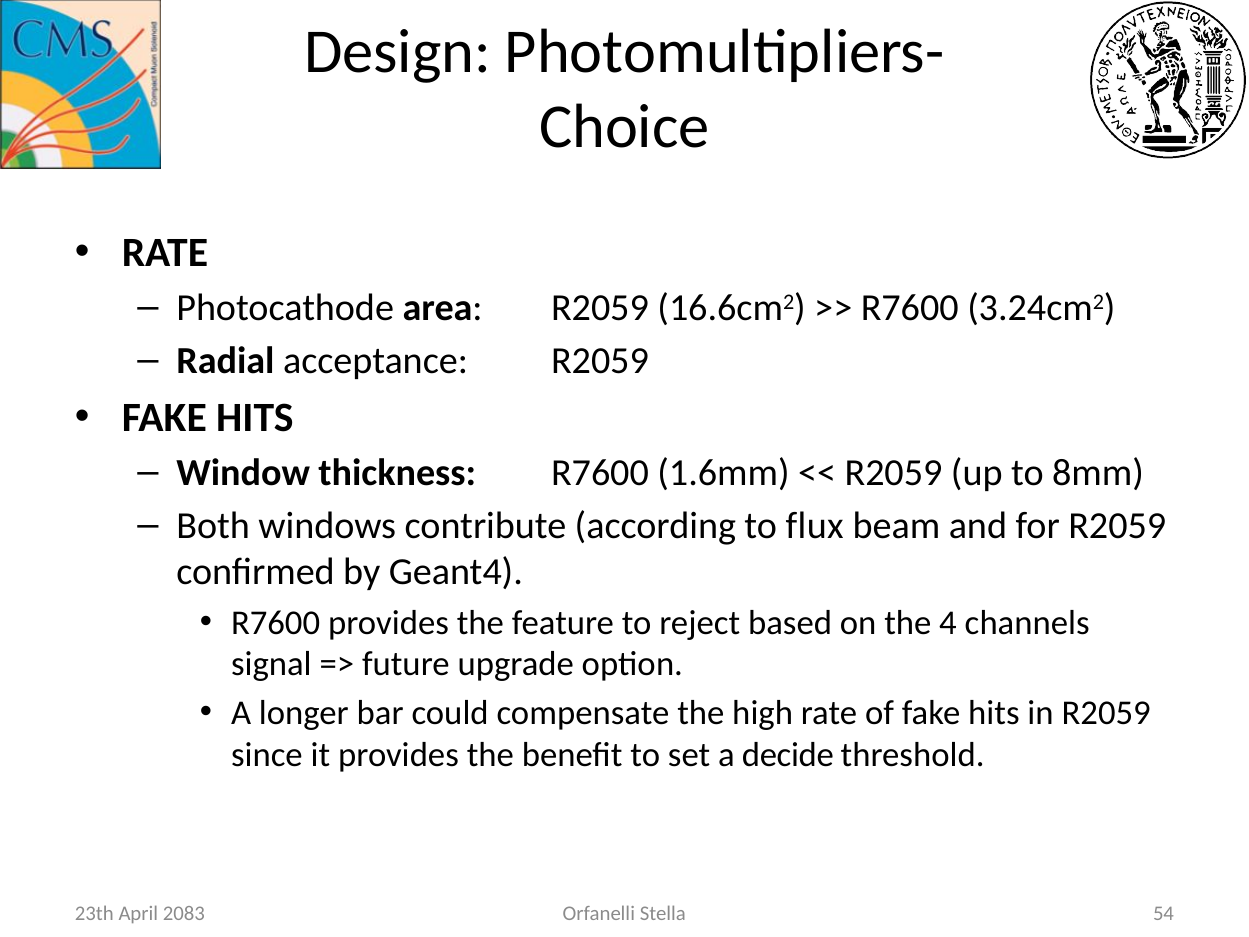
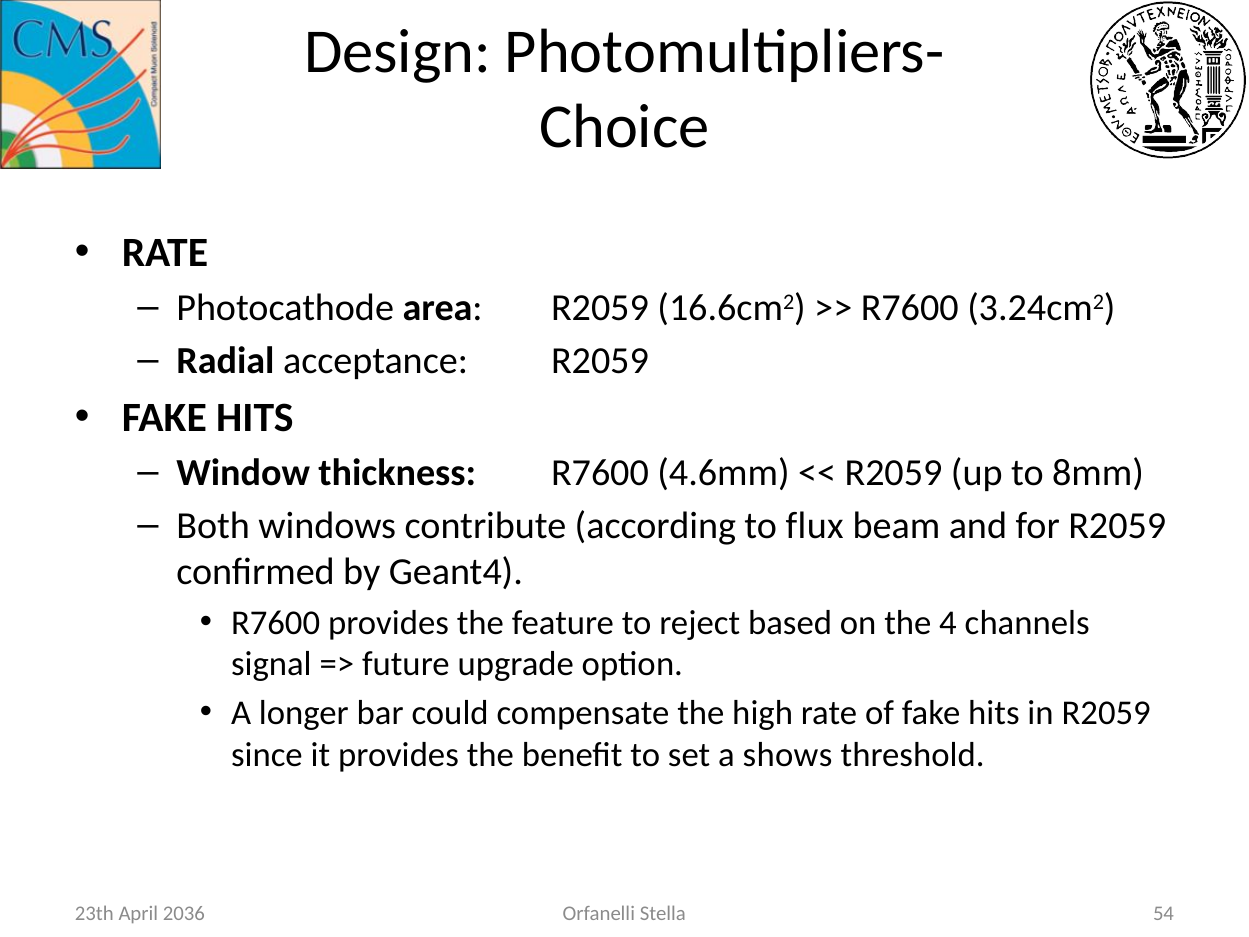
1.6mm: 1.6mm -> 4.6mm (724, 473)
decide: decide -> shows (788, 754)
2083: 2083 -> 2036 (184, 913)
